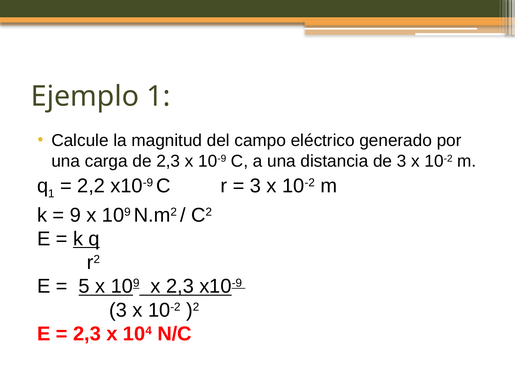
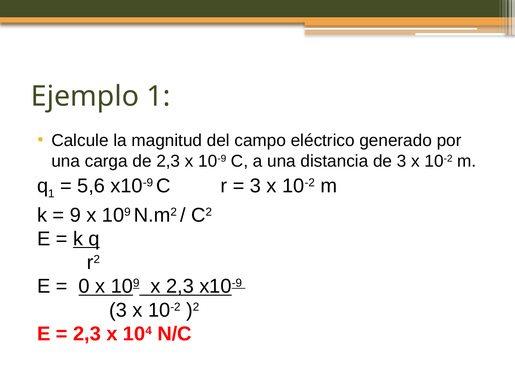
2,2: 2,2 -> 5,6 (91, 186)
5: 5 -> 0 (84, 287)
